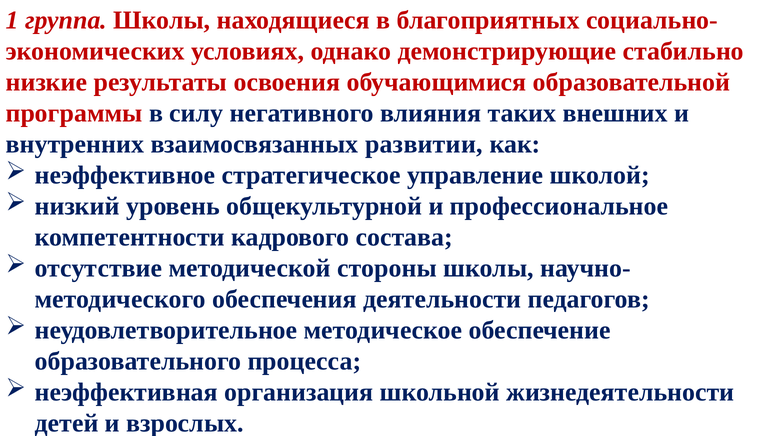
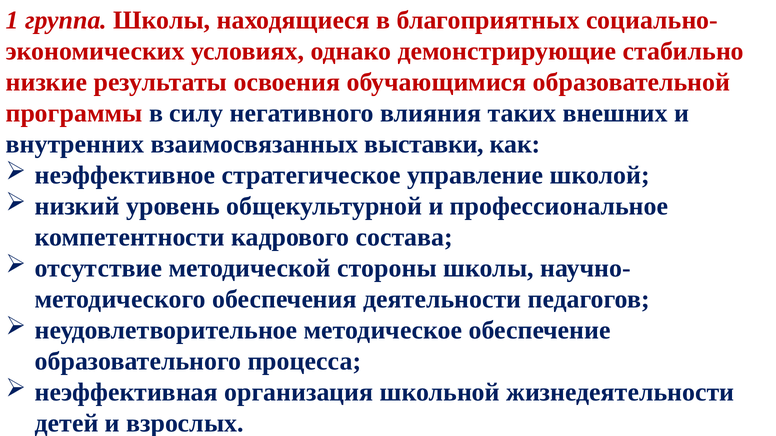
развитии: развитии -> выставки (424, 144)
